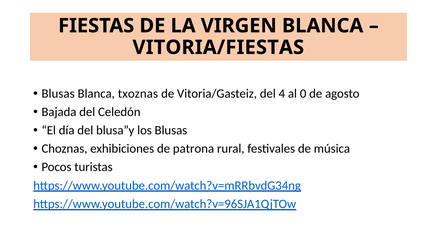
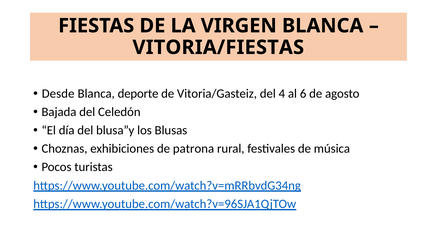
Blusas: Blusas -> Desde (58, 94)
txoznas: txoznas -> deporte (138, 94)
0: 0 -> 6 (303, 94)
